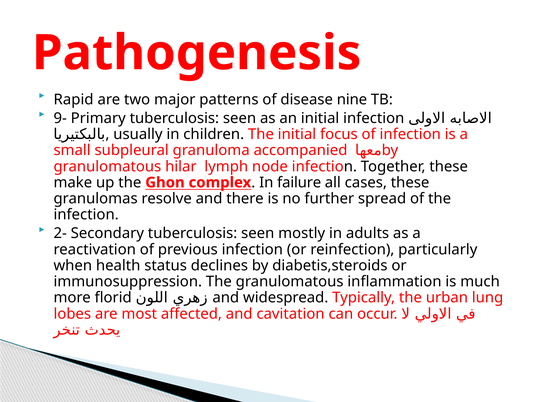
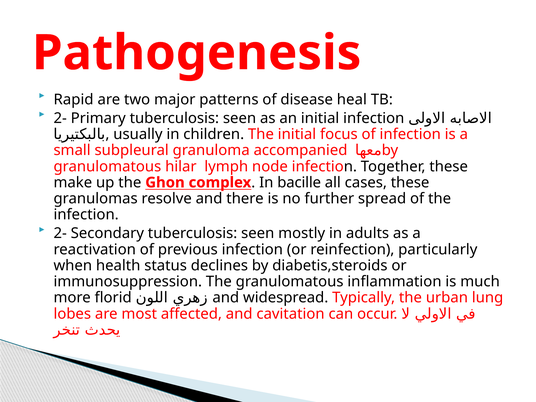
nine: nine -> heal (352, 99)
9-: 9- -> 2- (60, 118)
failure: failure -> bacille (299, 183)
